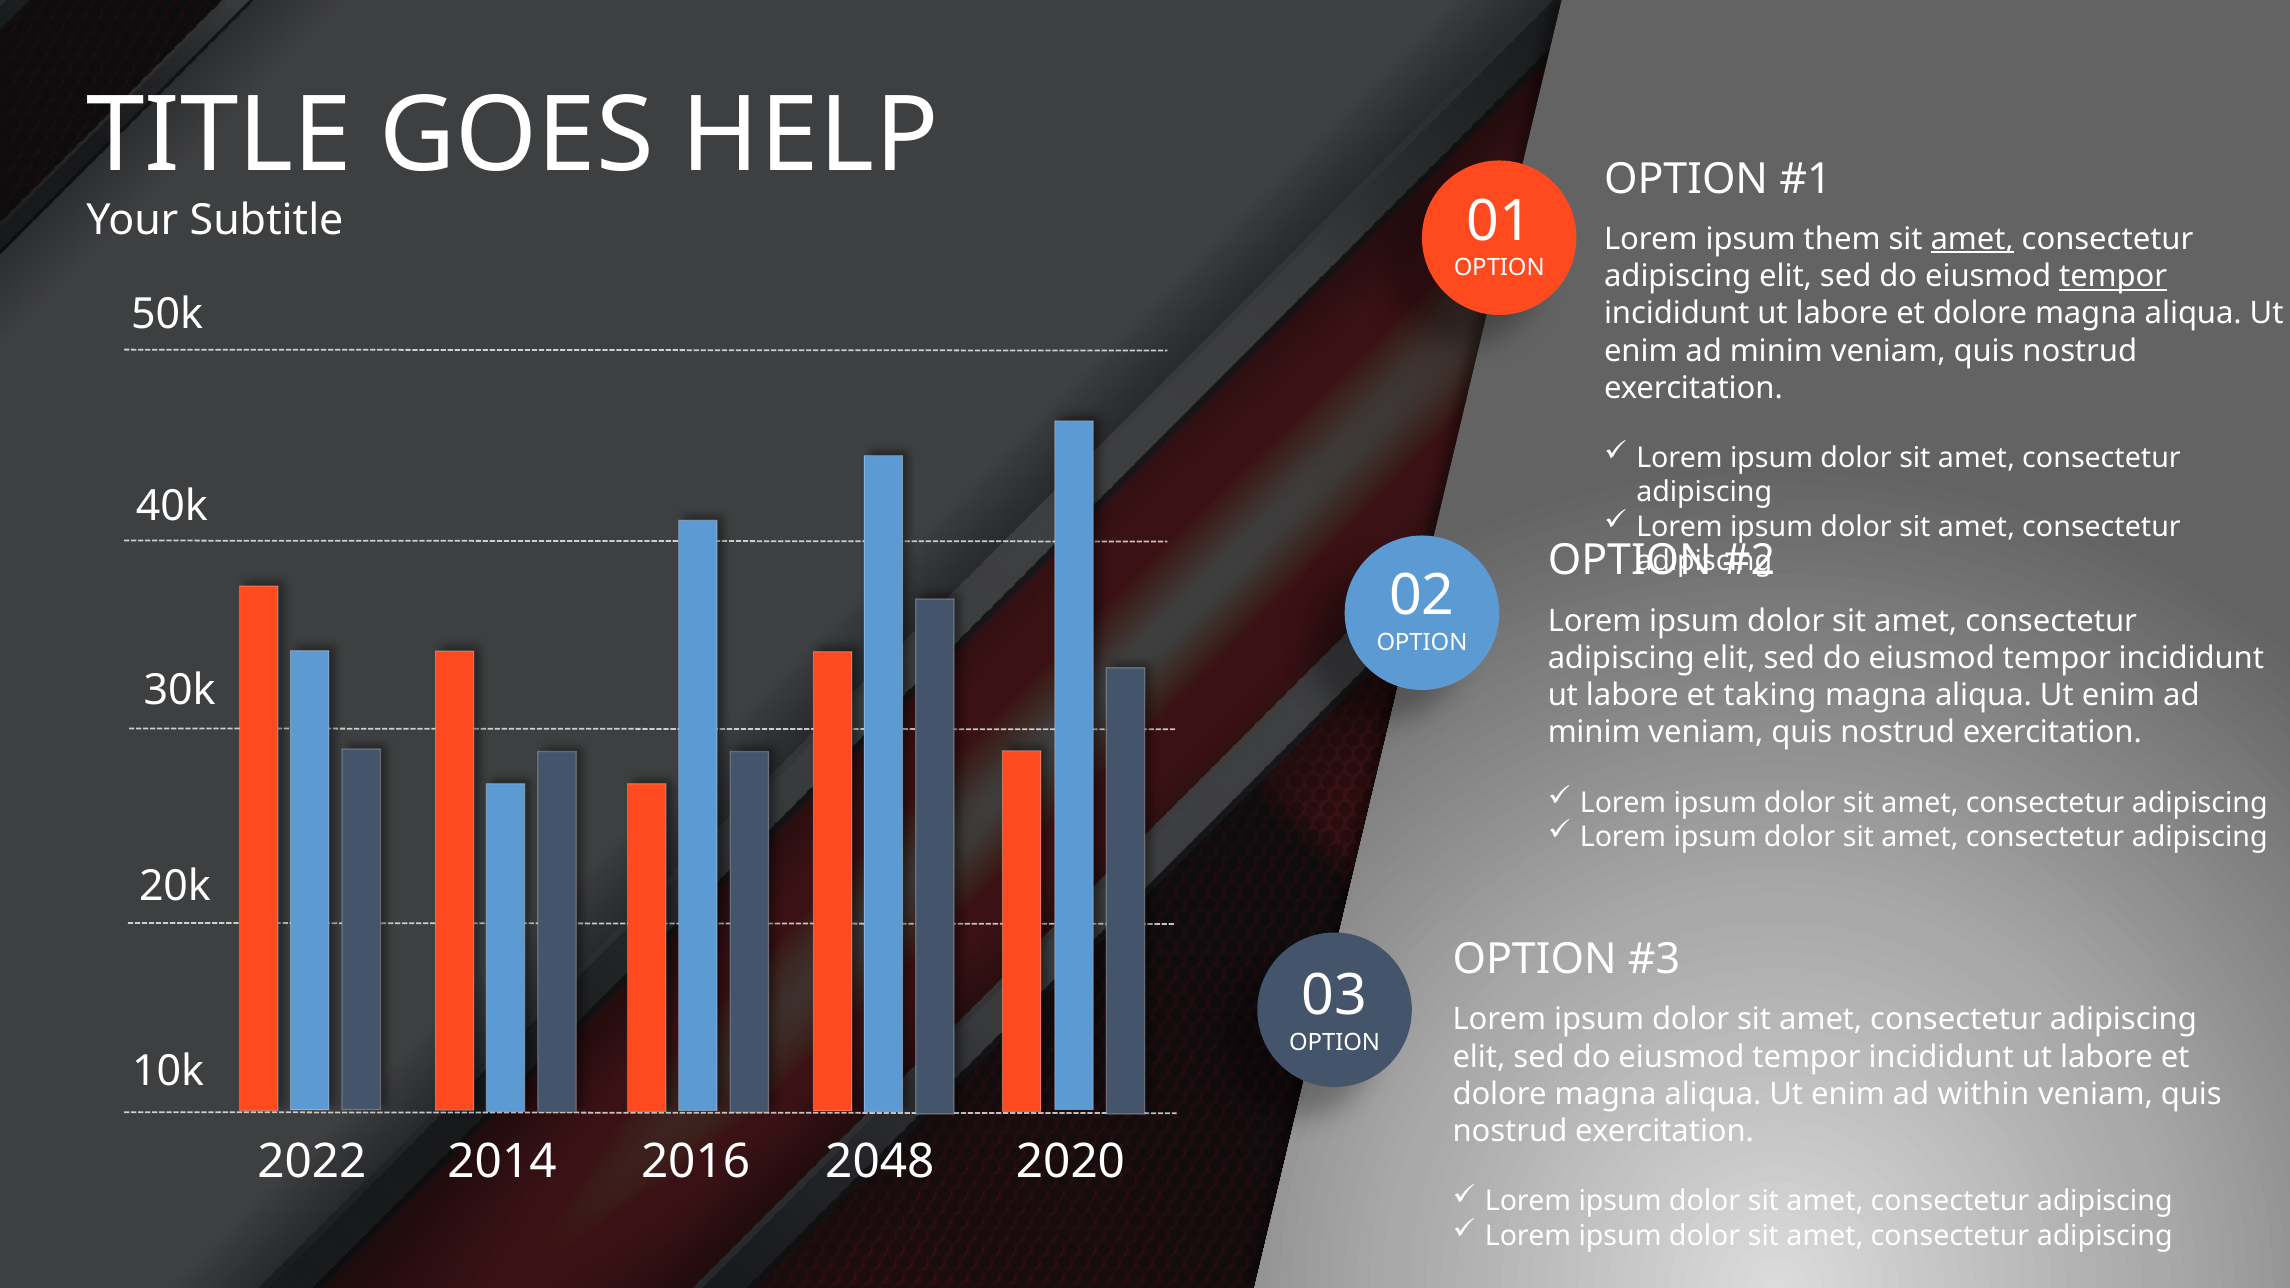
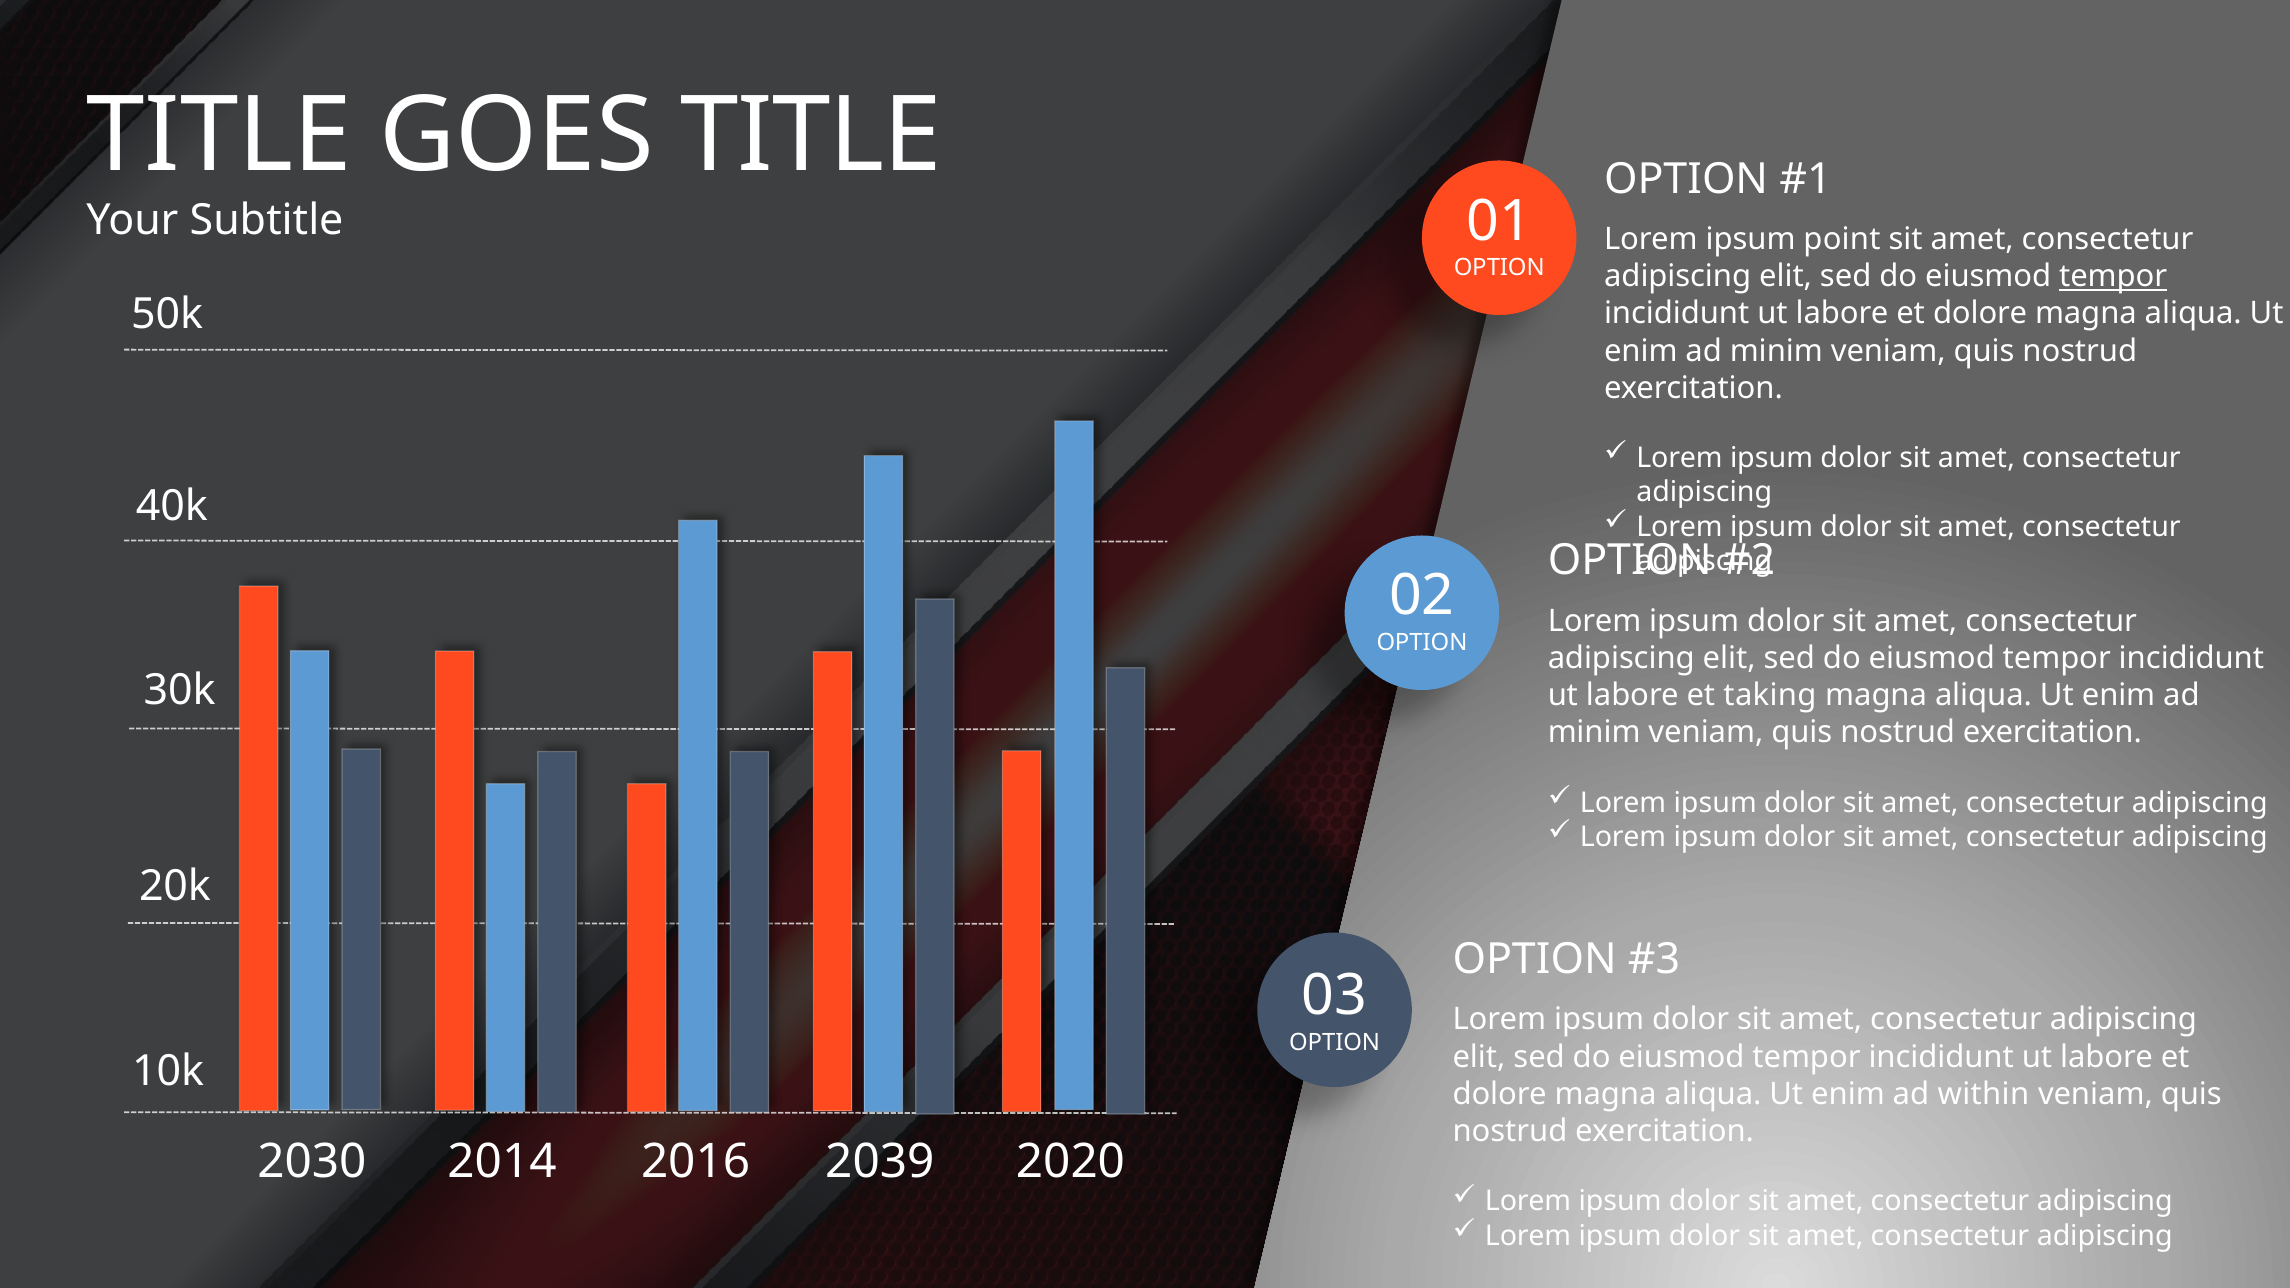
GOES HELP: HELP -> TITLE (811, 136)
them: them -> point (1842, 239)
amet underline: present -> none (1972, 239)
2022: 2022 -> 2030 (312, 1162)
2048: 2048 -> 2039 (880, 1162)
